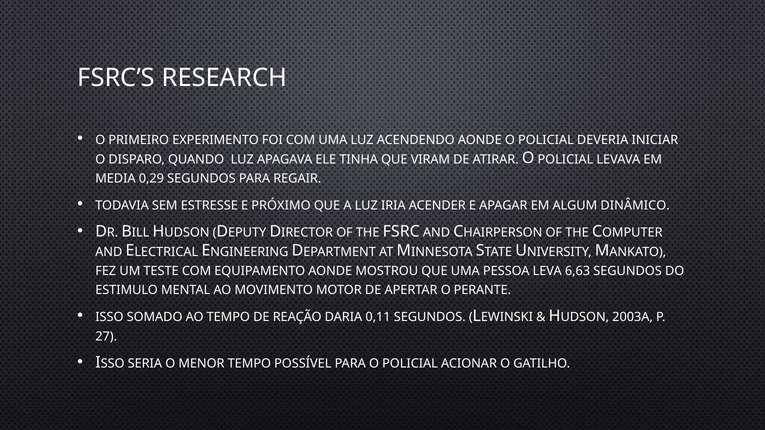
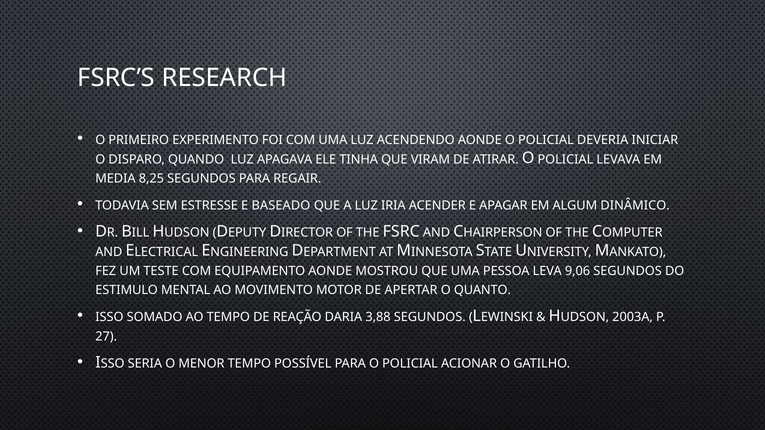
0,29: 0,29 -> 8,25 (151, 179)
PRÓXIMO: PRÓXIMO -> BASEADO (281, 206)
6,63: 6,63 -> 9,06 (578, 271)
PERANTE: PERANTE -> QUANTO (482, 290)
0,11: 0,11 -> 3,88 (378, 317)
